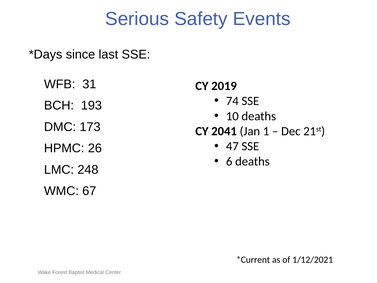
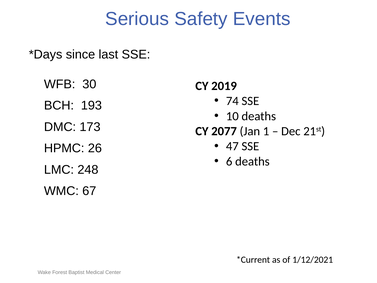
31: 31 -> 30 (89, 84)
2041: 2041 -> 2077 (224, 131)
